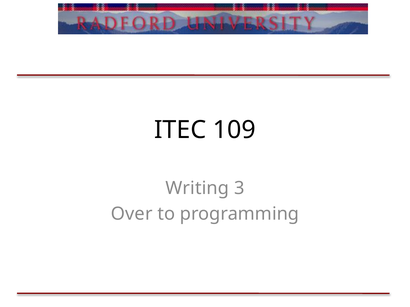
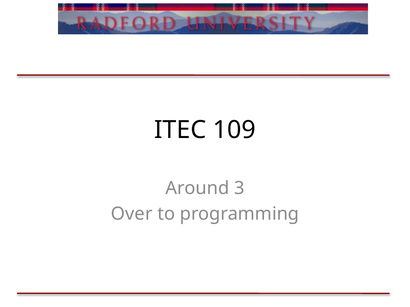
Writing: Writing -> Around (197, 189)
